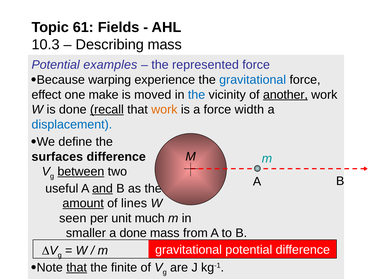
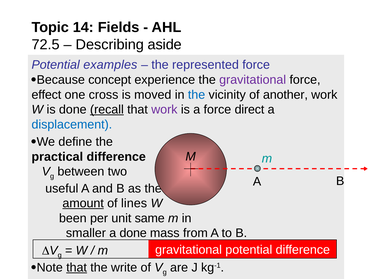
61: 61 -> 14 (83, 27)
10.3: 10.3 -> 72.5 (46, 45)
Describing mass: mass -> aside (165, 45)
warping: warping -> concept (110, 80)
gravitational colour: blue -> purple (253, 80)
make: make -> cross (104, 95)
another underline: present -> none (285, 95)
work colour: orange -> purple (164, 110)
width: width -> direct (249, 110)
surfaces: surfaces -> practical (57, 157)
between underline: present -> none (81, 172)
and underline: present -> none (102, 188)
seen: seen -> been (73, 218)
much: much -> same (150, 218)
finite: finite -> write (124, 267)
